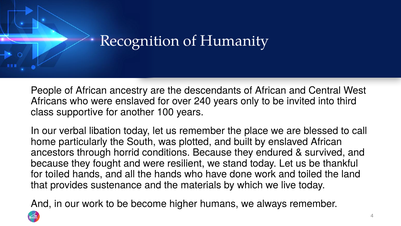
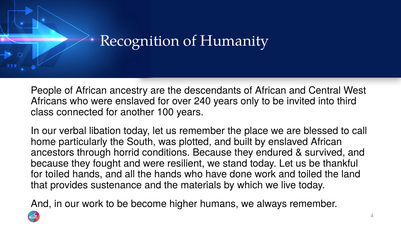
supportive: supportive -> connected (80, 112)
